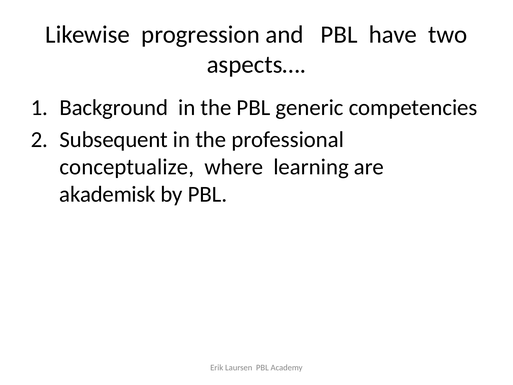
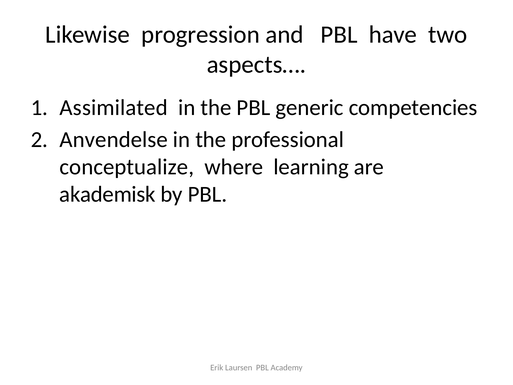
Background: Background -> Assimilated (114, 108)
Subsequent: Subsequent -> Anvendelse (114, 140)
